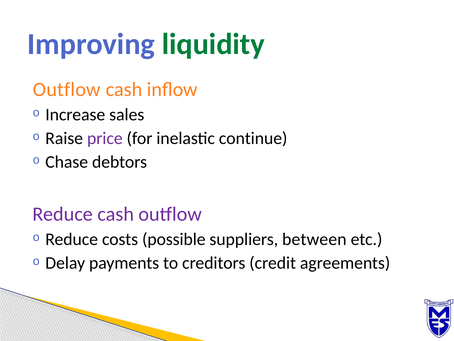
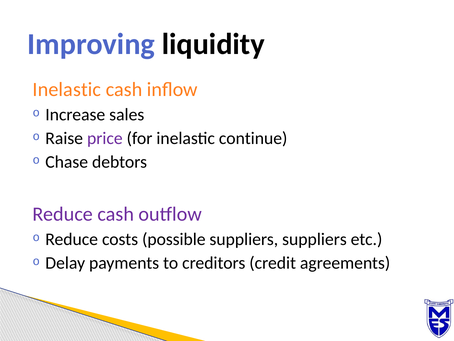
liquidity colour: green -> black (213, 44)
Outflow: Outflow -> Inelastic (67, 89)
suppliers between: between -> suppliers (314, 239)
